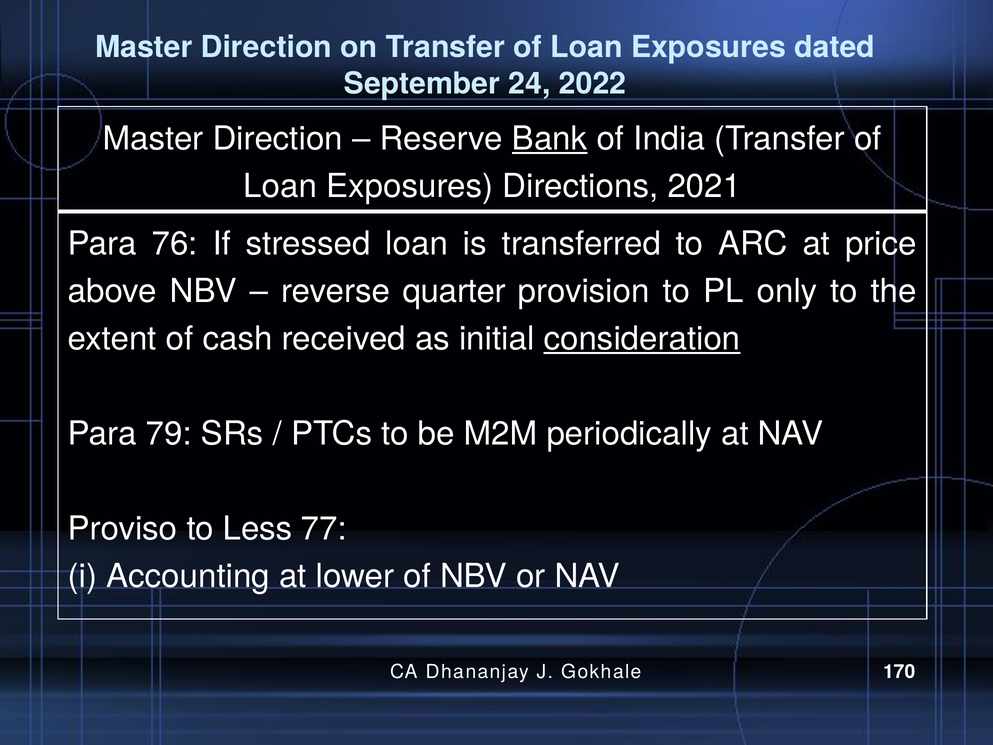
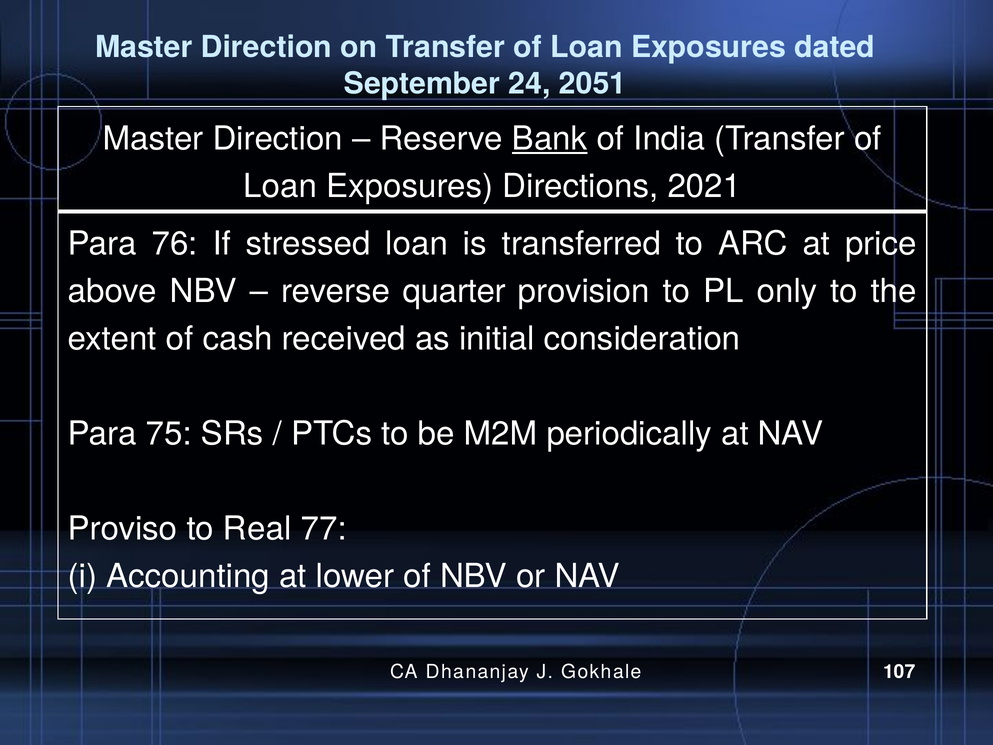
2022: 2022 -> 2051 (593, 84)
consideration underline: present -> none (642, 339)
79: 79 -> 75 (169, 434)
Less: Less -> Real (257, 529)
170: 170 -> 107 (899, 672)
